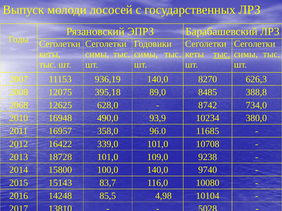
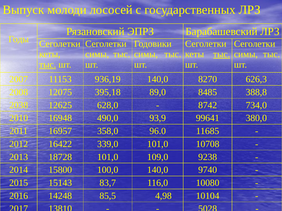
тыс underline: none -> present (48, 65)
2068: 2068 -> 2038 (19, 105)
10234: 10234 -> 99641 (208, 118)
